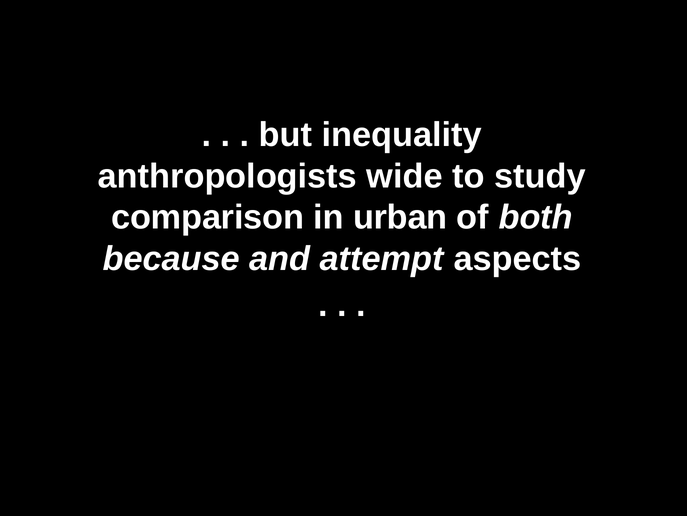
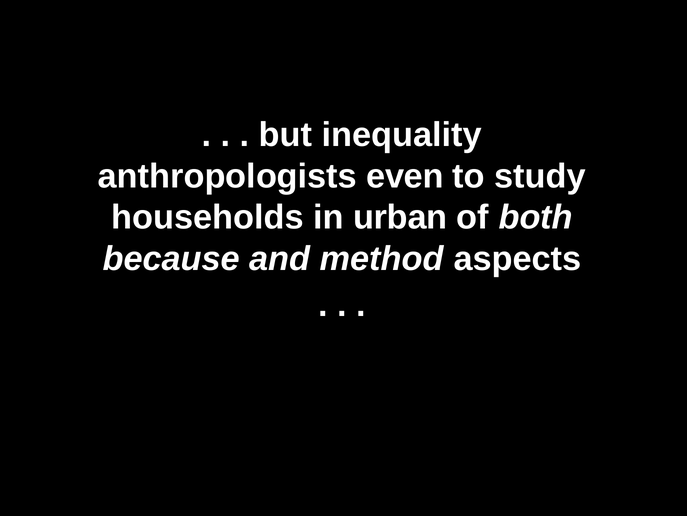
wide: wide -> even (405, 176)
comparison: comparison -> households (208, 217)
attempt: attempt -> method (382, 258)
